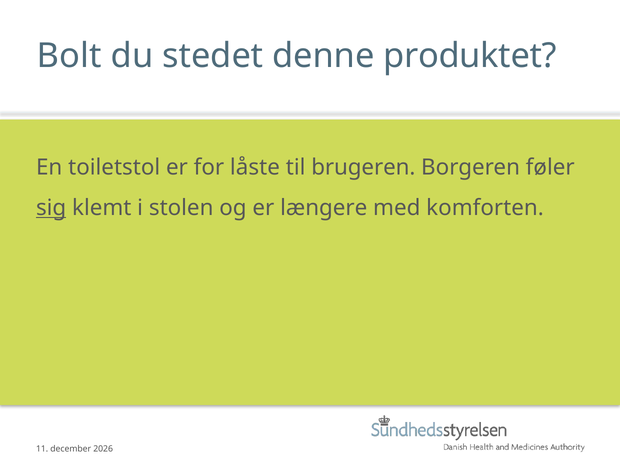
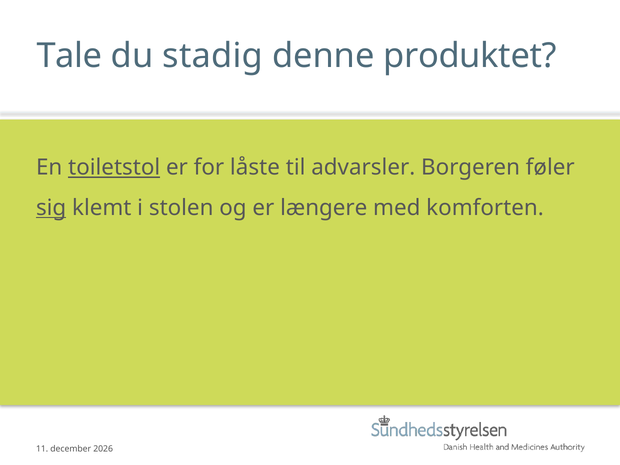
Bolt: Bolt -> Tale (69, 56)
stedet: stedet -> stadig (213, 56)
toiletstol underline: none -> present (114, 168)
brugeren: brugeren -> advarsler (363, 168)
